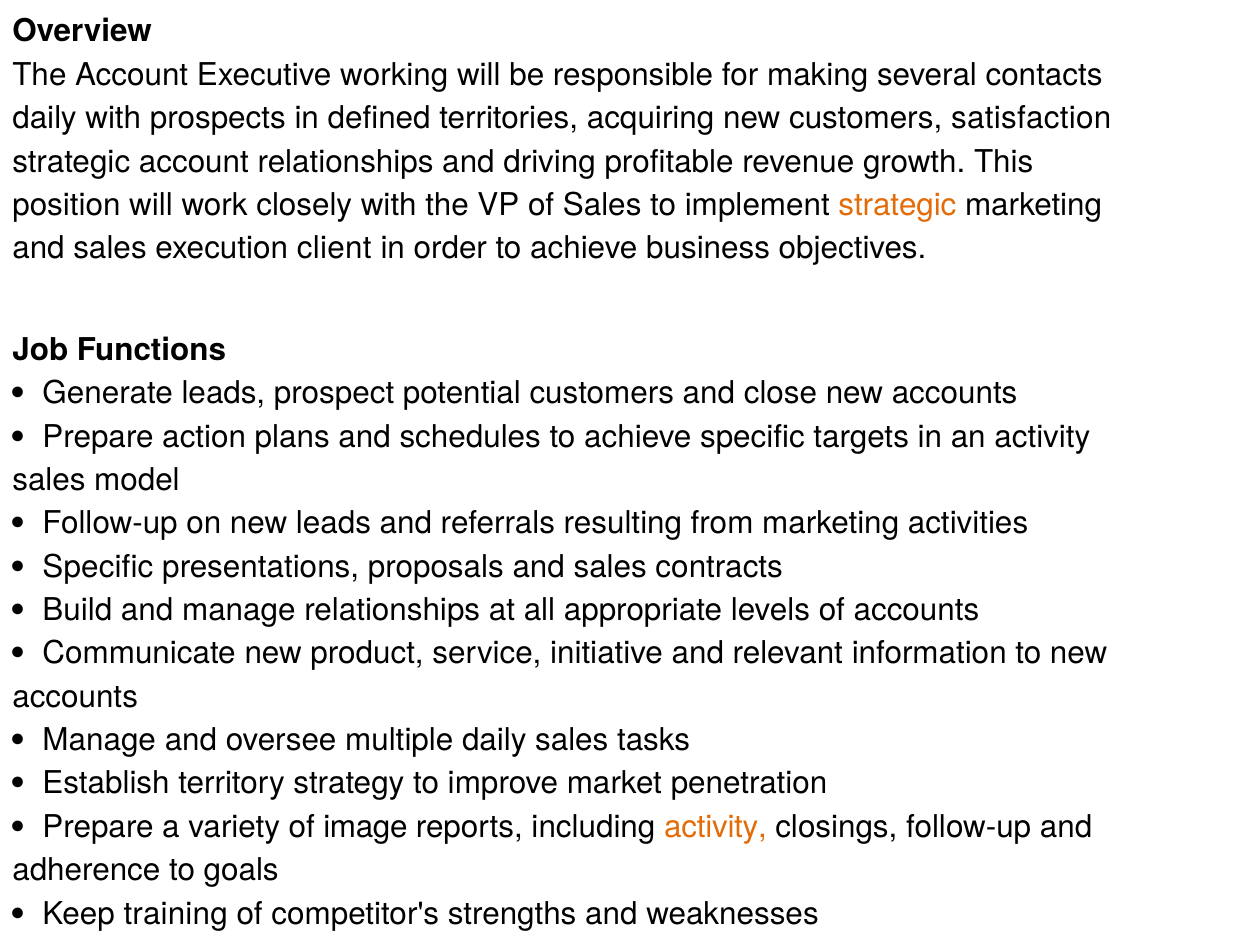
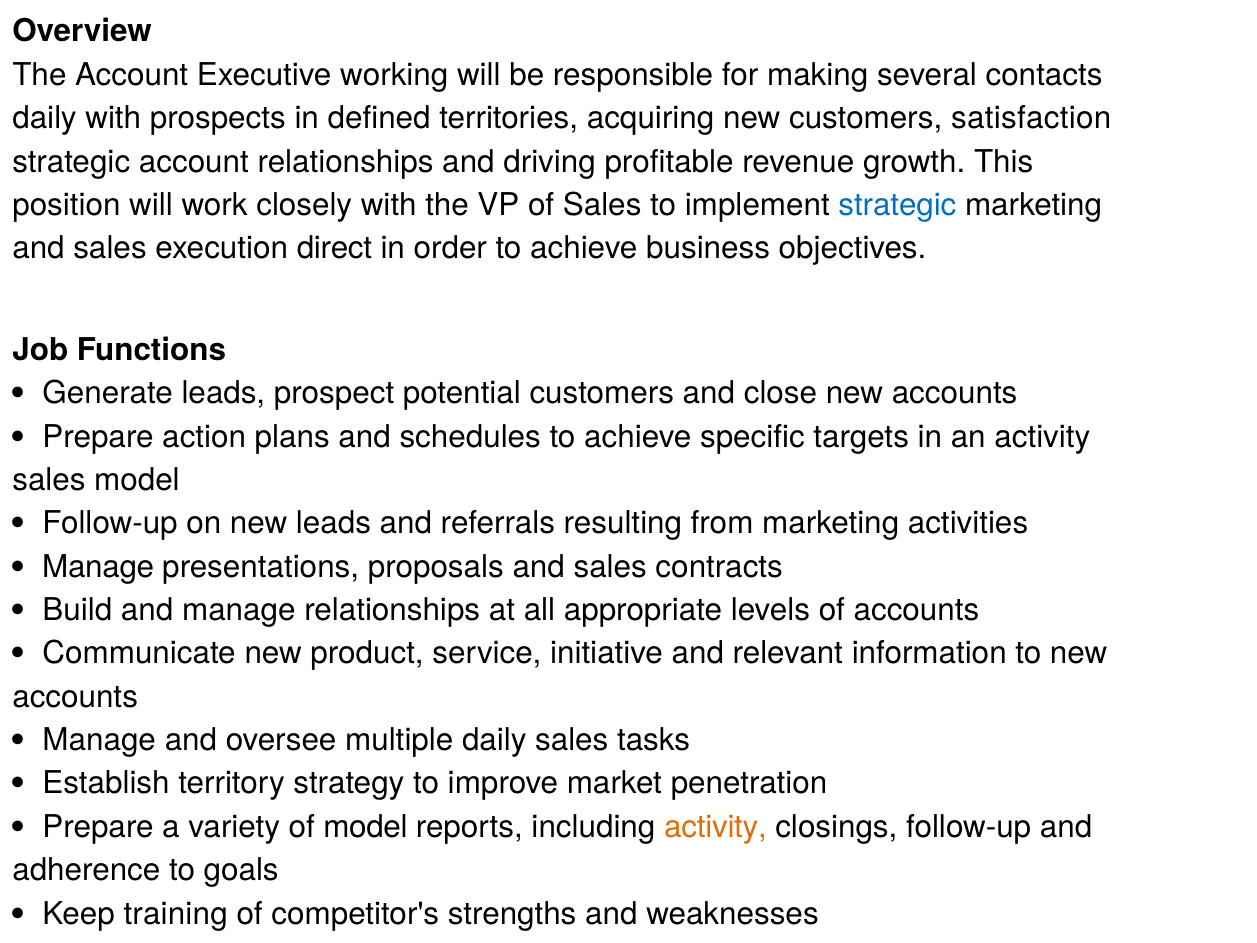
strategic colour: orange -> blue (897, 205)
client: client -> direct (334, 248)
Specific: Specific -> Manage (98, 567)
of image: image -> model (365, 827)
